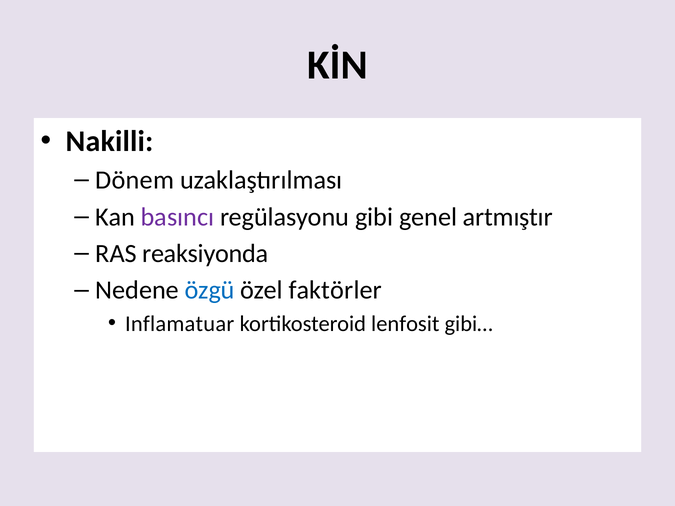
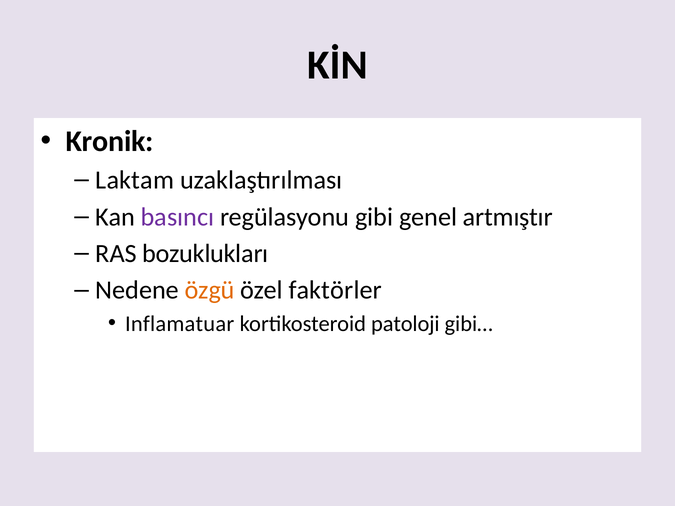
Nakilli: Nakilli -> Kronik (110, 142)
Dönem: Dönem -> Laktam (135, 180)
reaksiyonda: reaksiyonda -> bozuklukları (205, 254)
özgü colour: blue -> orange (210, 290)
lenfosit: lenfosit -> patoloji (405, 324)
